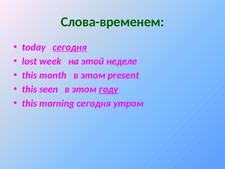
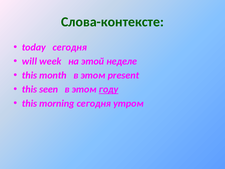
Слова-временем: Слова-временем -> Слова-контексте (112, 22)
сегодня underline: present -> none (70, 47)
lost: lost -> will (29, 61)
